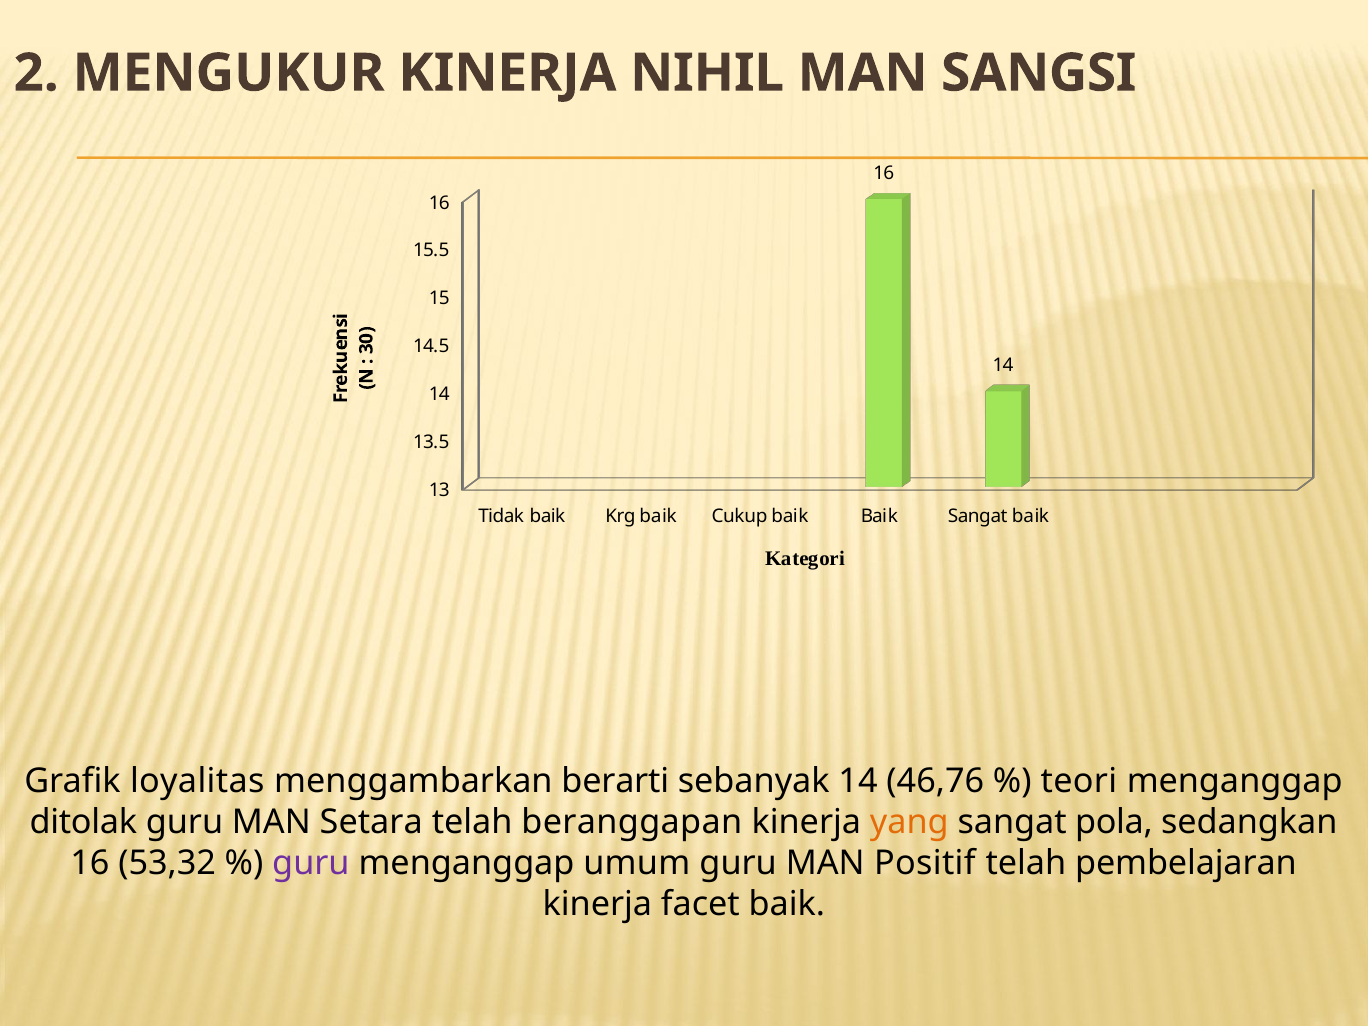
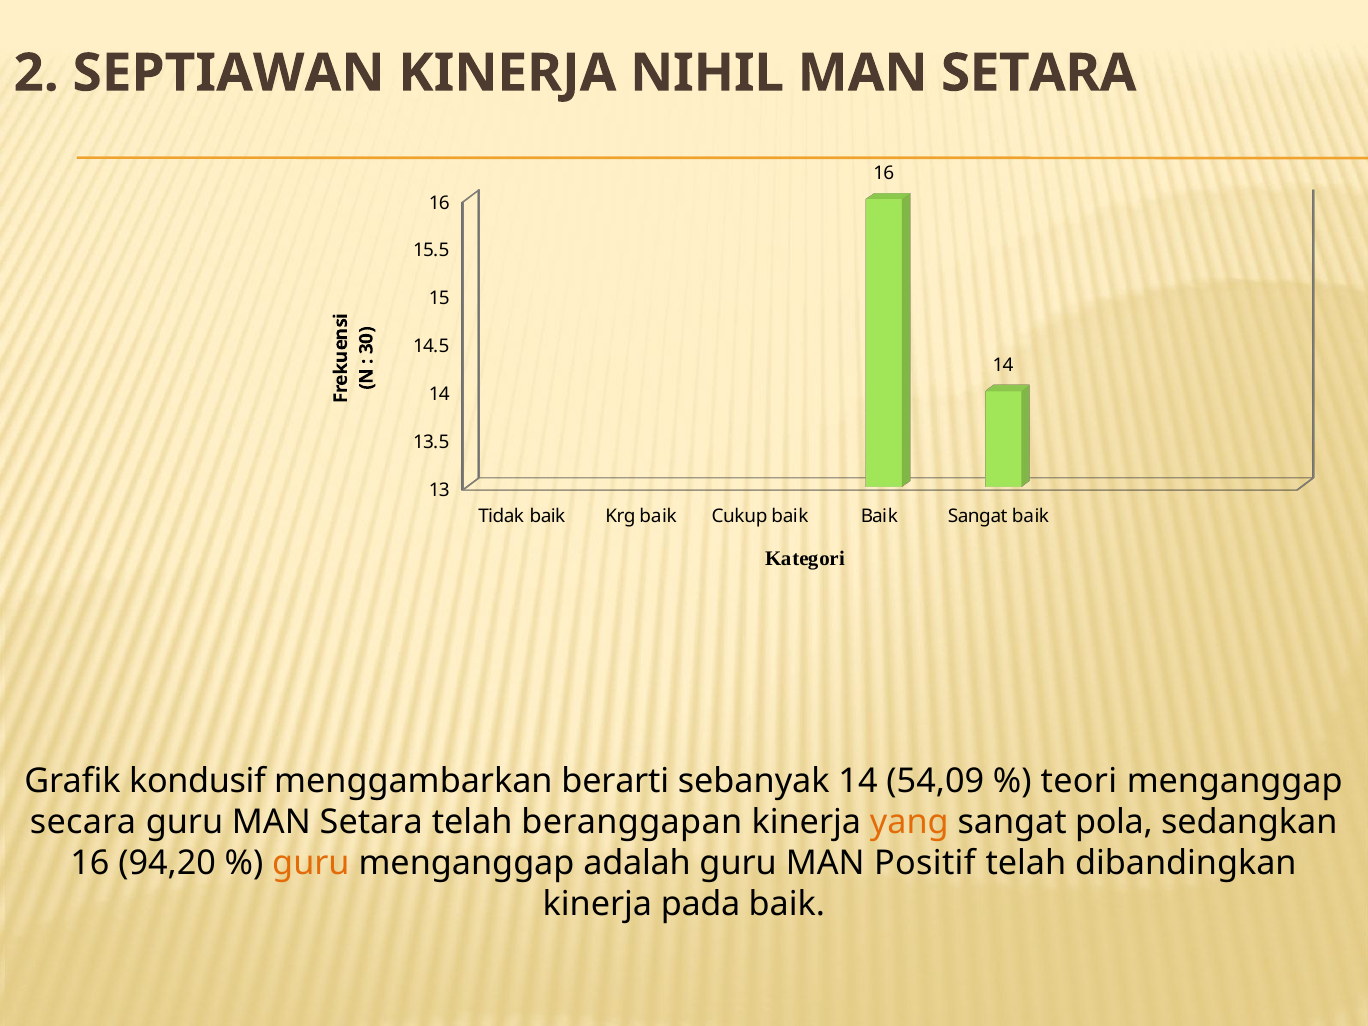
MENGUKUR: MENGUKUR -> SEPTIAWAN (229, 73)
SANGSI: SANGSI -> SETARA (1039, 73)
loyalitas: loyalitas -> kondusif (198, 781)
46,76: 46,76 -> 54,09 (935, 781)
ditolak: ditolak -> secara (83, 822)
53,32: 53,32 -> 94,20 (167, 863)
guru colour: purple -> orange (311, 863)
umum: umum -> adalah (637, 863)
pembelajaran: pembelajaran -> dibandingkan (1186, 863)
facet: facet -> pada (701, 904)
